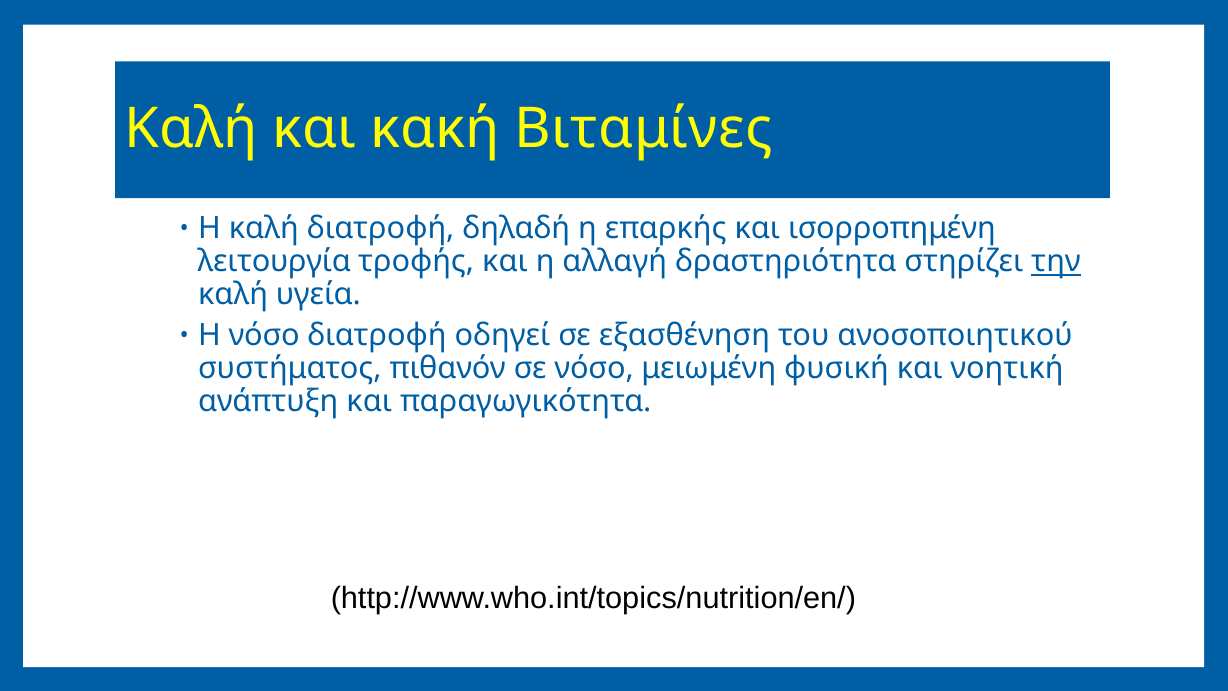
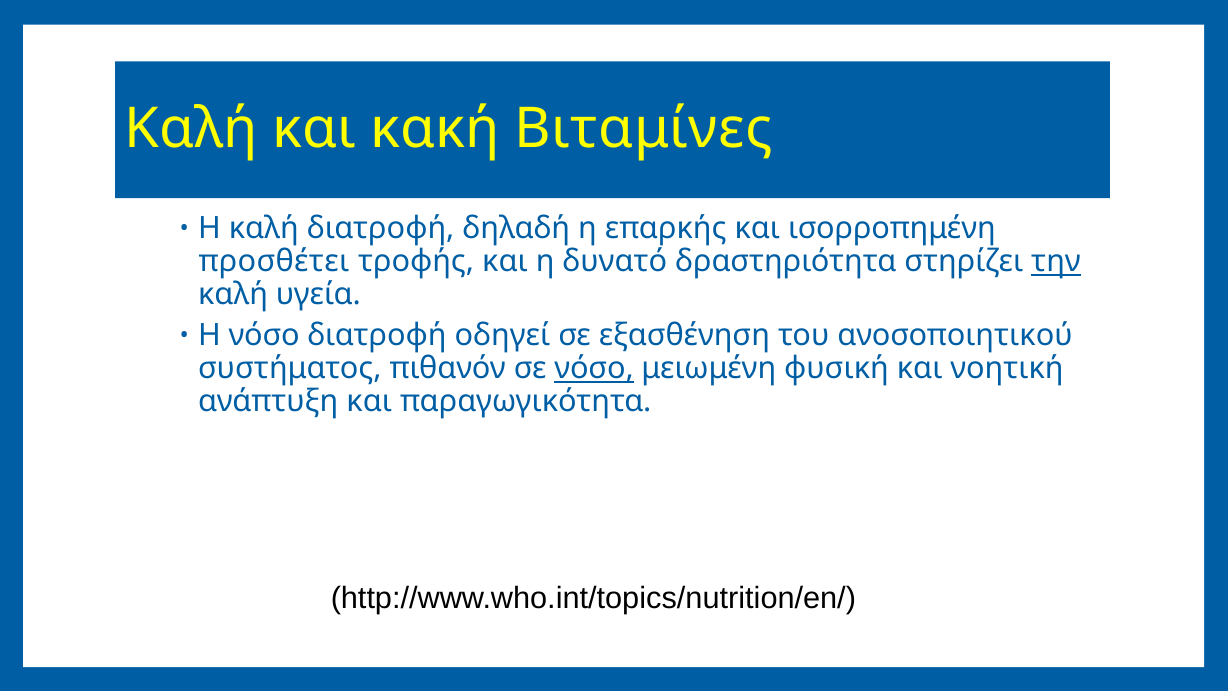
λειτουργία: λειτουργία -> προσθέτει (274, 261)
αλλαγή: αλλαγή -> δυνατό (615, 261)
νόσο underline: none -> present (594, 368)
